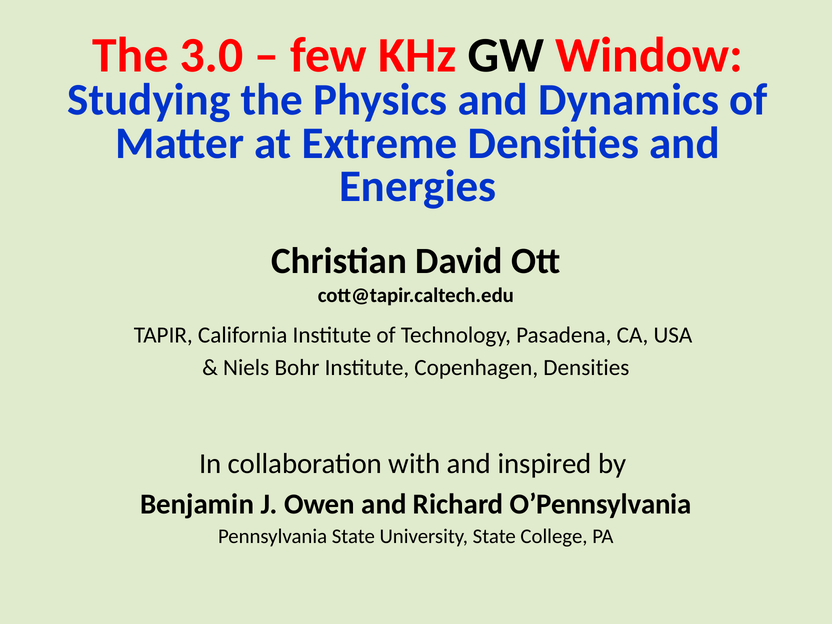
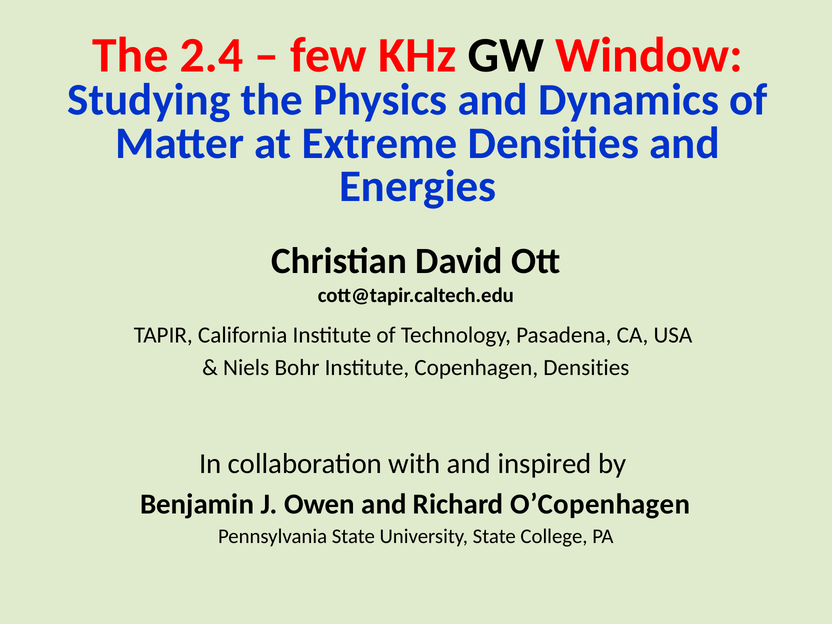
3.0: 3.0 -> 2.4 (212, 55)
O’Pennsylvania: O’Pennsylvania -> O’Copenhagen (600, 504)
